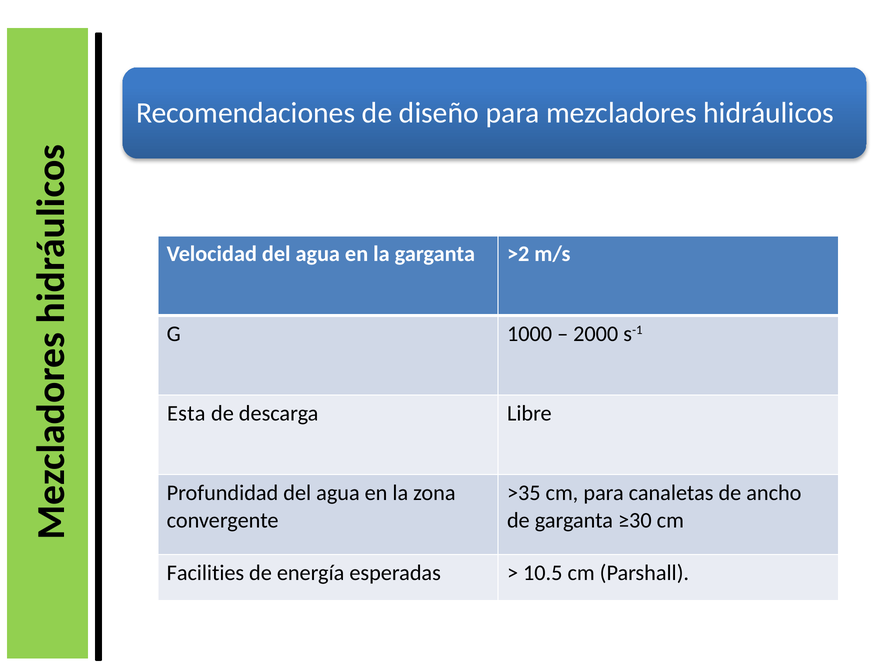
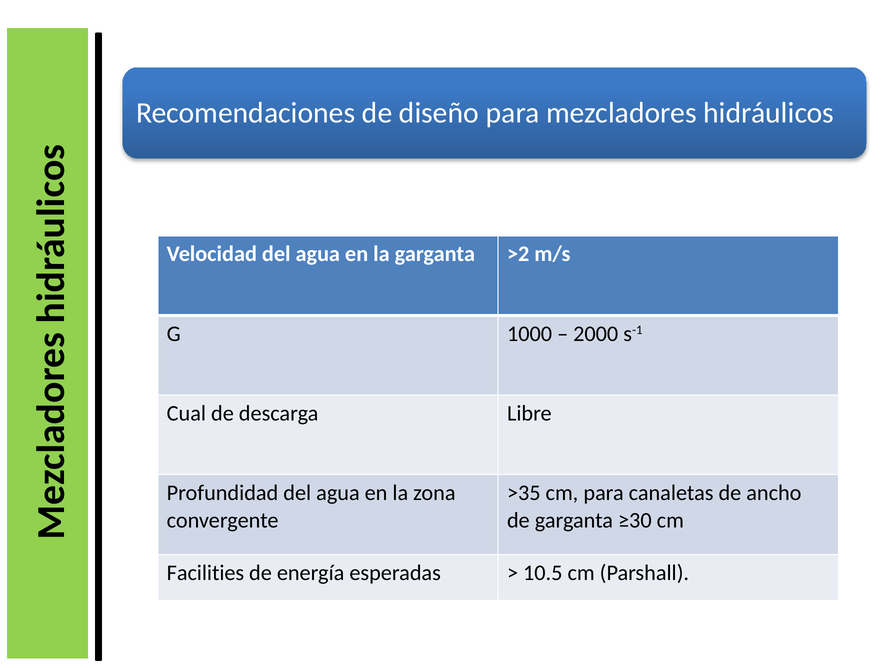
Esta: Esta -> Cual (186, 414)
